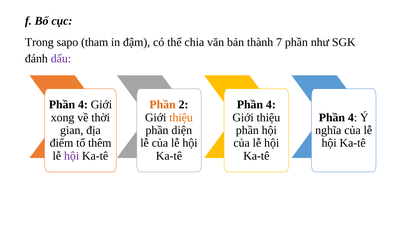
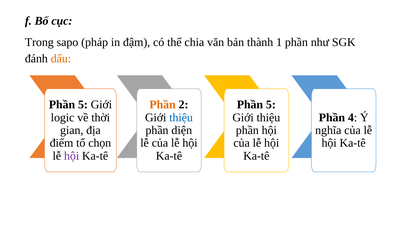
tham: tham -> pháp (95, 42)
7: 7 -> 1 (279, 42)
dấu colour: purple -> orange (61, 59)
4: 4 -> 5 (83, 105)
4: 4 -> 5 (271, 105)
xong: xong -> logic (63, 117)
thiệu colour: orange -> blue (181, 117)
thêm: thêm -> chọn (100, 143)
